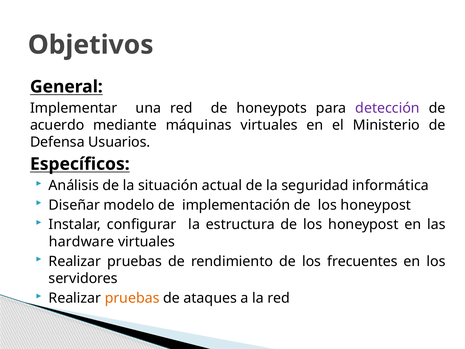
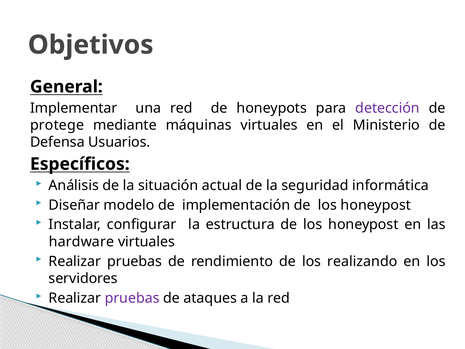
acuerdo: acuerdo -> protege (57, 125)
frecuentes: frecuentes -> realizando (362, 261)
pruebas colour: orange -> purple (132, 298)
